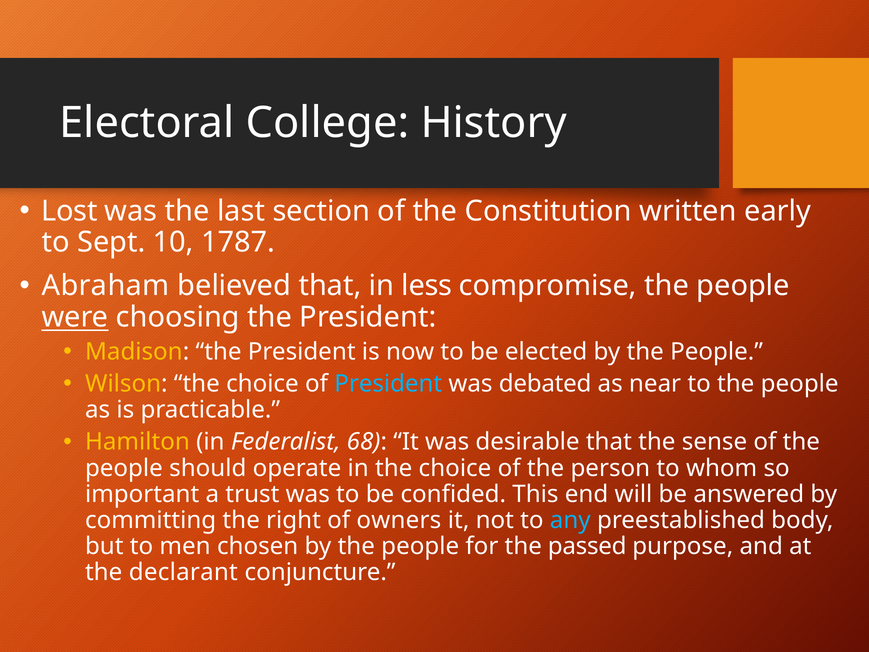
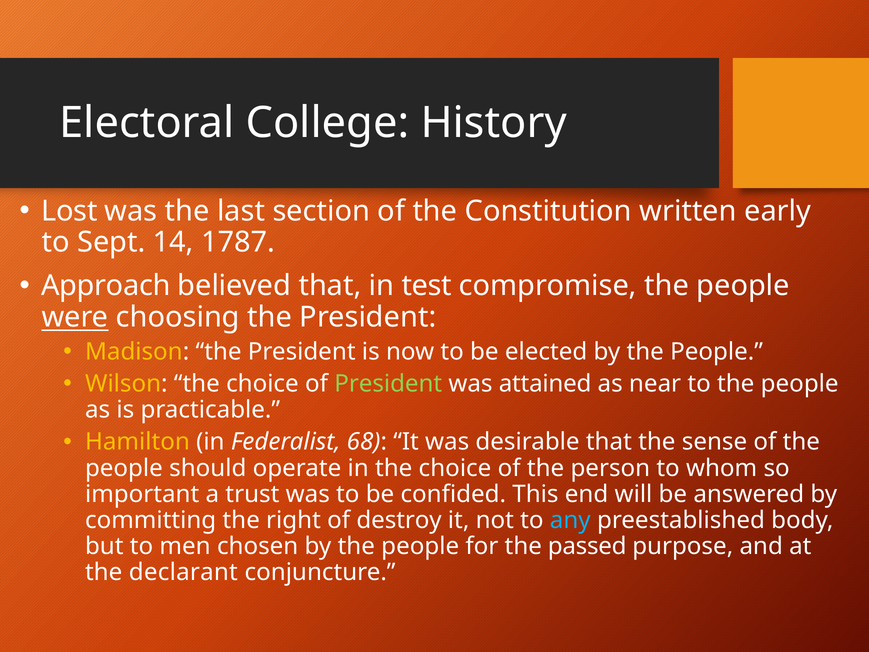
10: 10 -> 14 (173, 242)
Abraham: Abraham -> Approach (106, 286)
less: less -> test (427, 286)
President colour: light blue -> light green (388, 384)
debated: debated -> attained (545, 384)
owners: owners -> destroy (399, 520)
